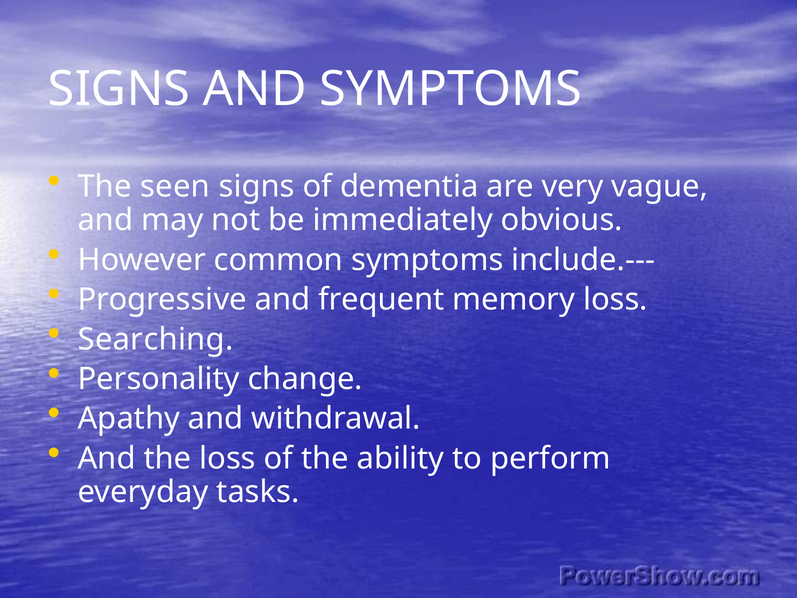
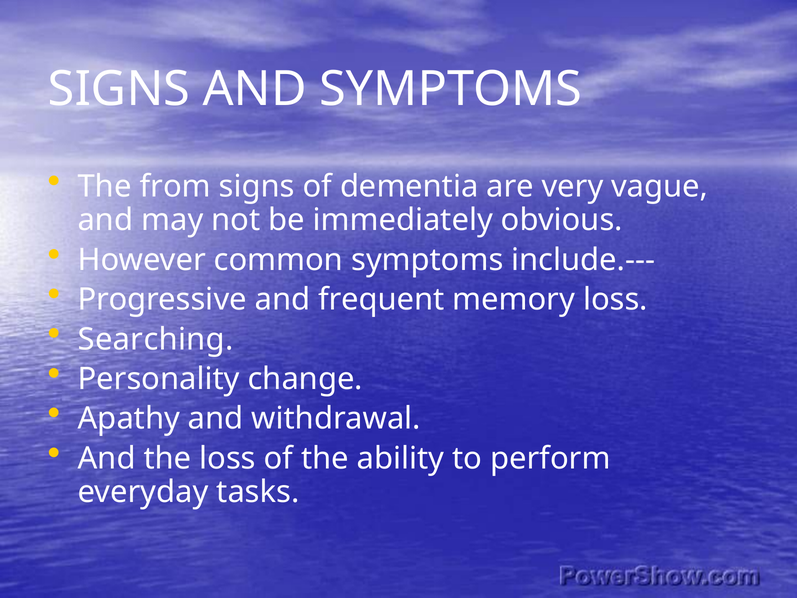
seen: seen -> from (175, 187)
